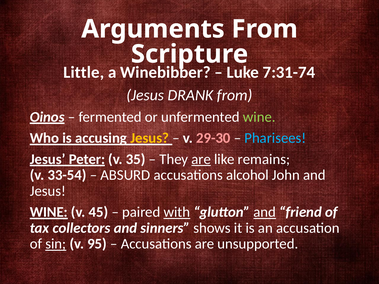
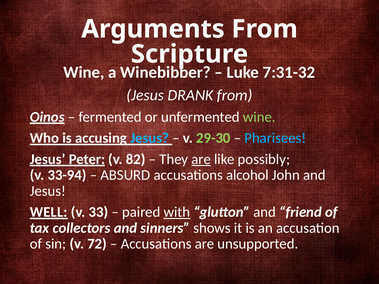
Little: Little -> Wine (84, 72)
7:31-74: 7:31-74 -> 7:31-32 (289, 72)
Jesus colour: yellow -> light blue (150, 138)
29-30 colour: pink -> light green (213, 138)
35: 35 -> 82 (136, 159)
remains: remains -> possibly (264, 159)
33-54: 33-54 -> 33-94 (67, 175)
WINE: WINE -> WELL (49, 212)
45: 45 -> 33 (98, 212)
and underline: present -> none (265, 212)
sin underline: present -> none (56, 244)
95: 95 -> 72 (97, 244)
